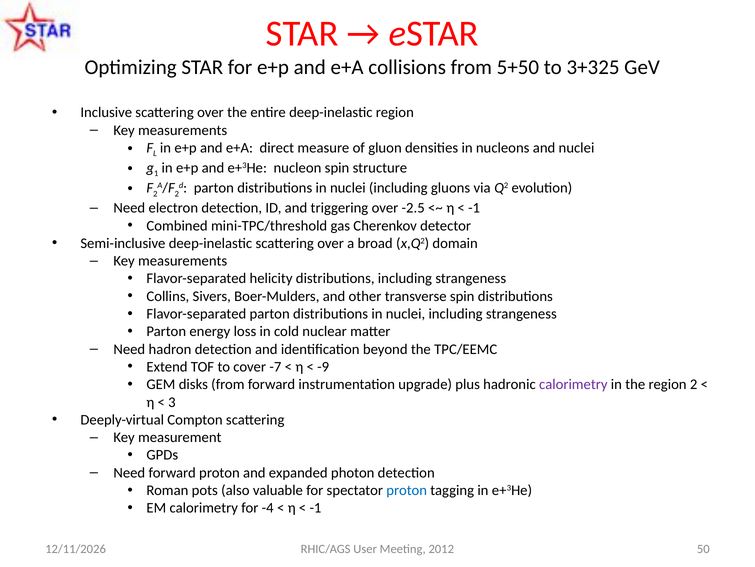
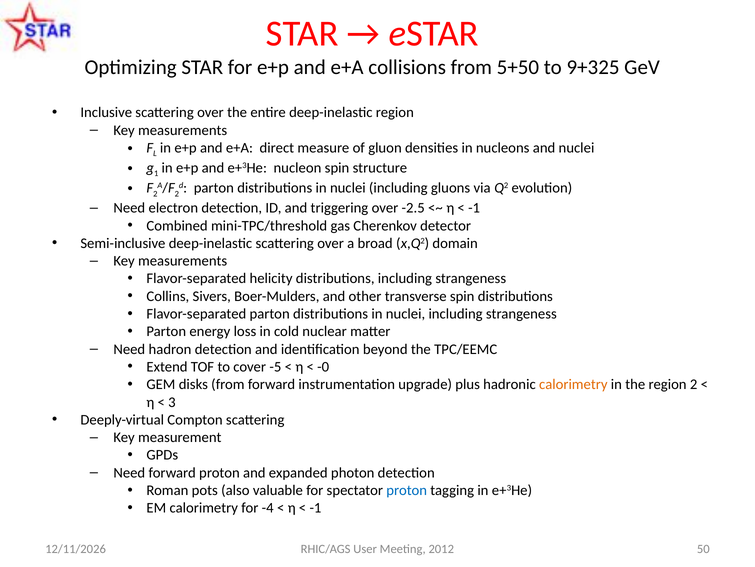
3+325: 3+325 -> 9+325 (593, 67)
-7: -7 -> -5 (275, 366)
-9: -9 -> -0 (323, 366)
calorimetry colour: purple -> orange (573, 384)
